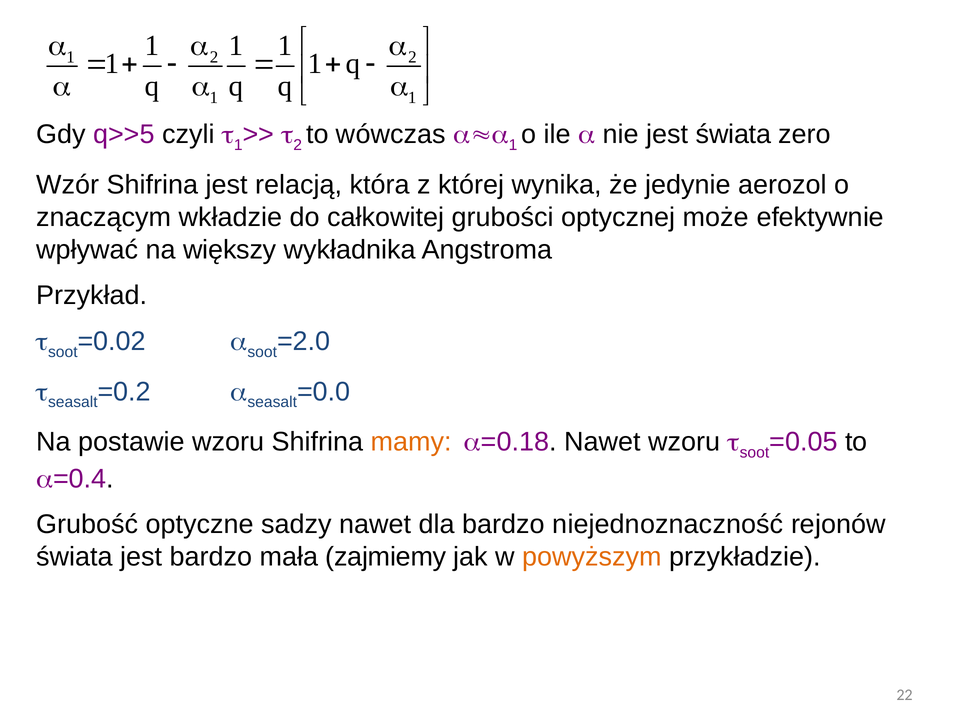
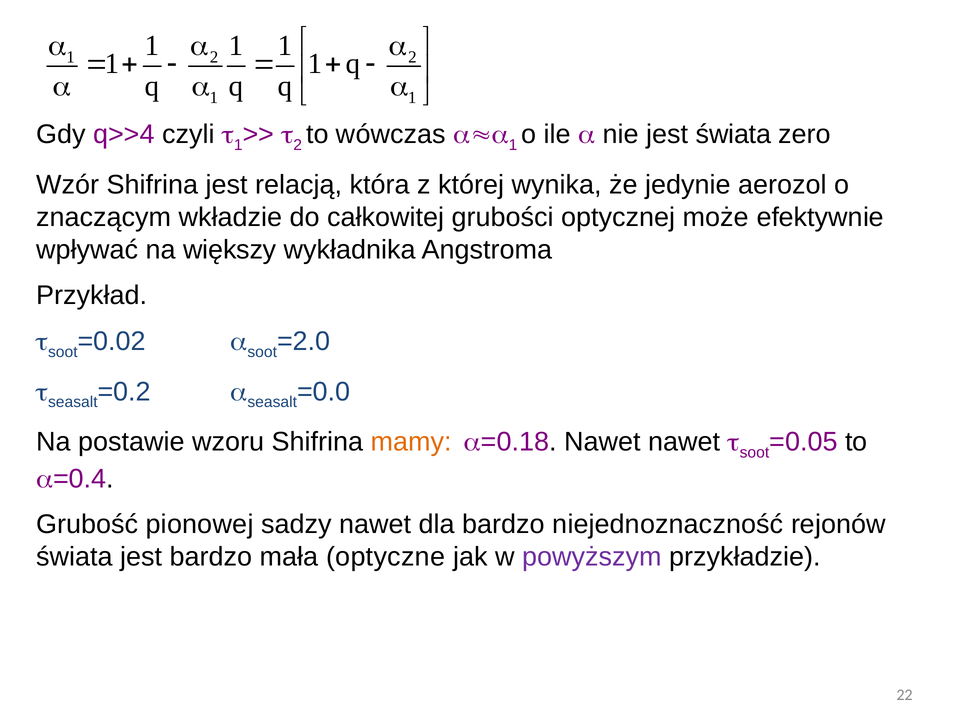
q>>5: q>>5 -> q>>4 (124, 135)
Nawet wzoru: wzoru -> nawet (684, 442)
optyczne: optyczne -> pionowej (200, 525)
zajmiemy: zajmiemy -> optyczne (386, 557)
powyższym colour: orange -> purple (592, 557)
